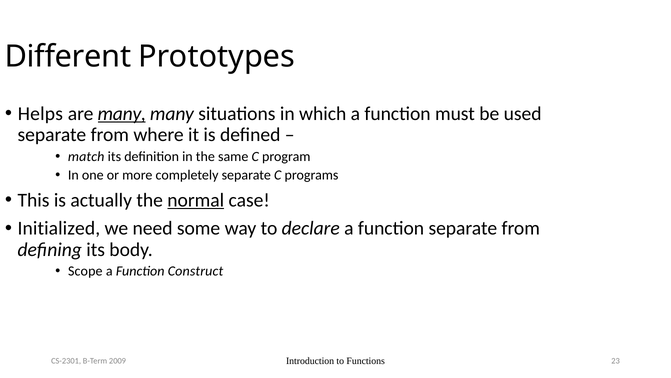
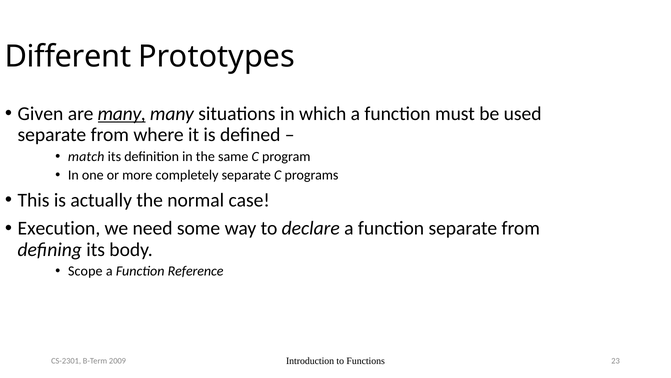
Helps: Helps -> Given (40, 113)
normal underline: present -> none (196, 200)
Initialized: Initialized -> Execution (59, 228)
Construct: Construct -> Reference (196, 271)
